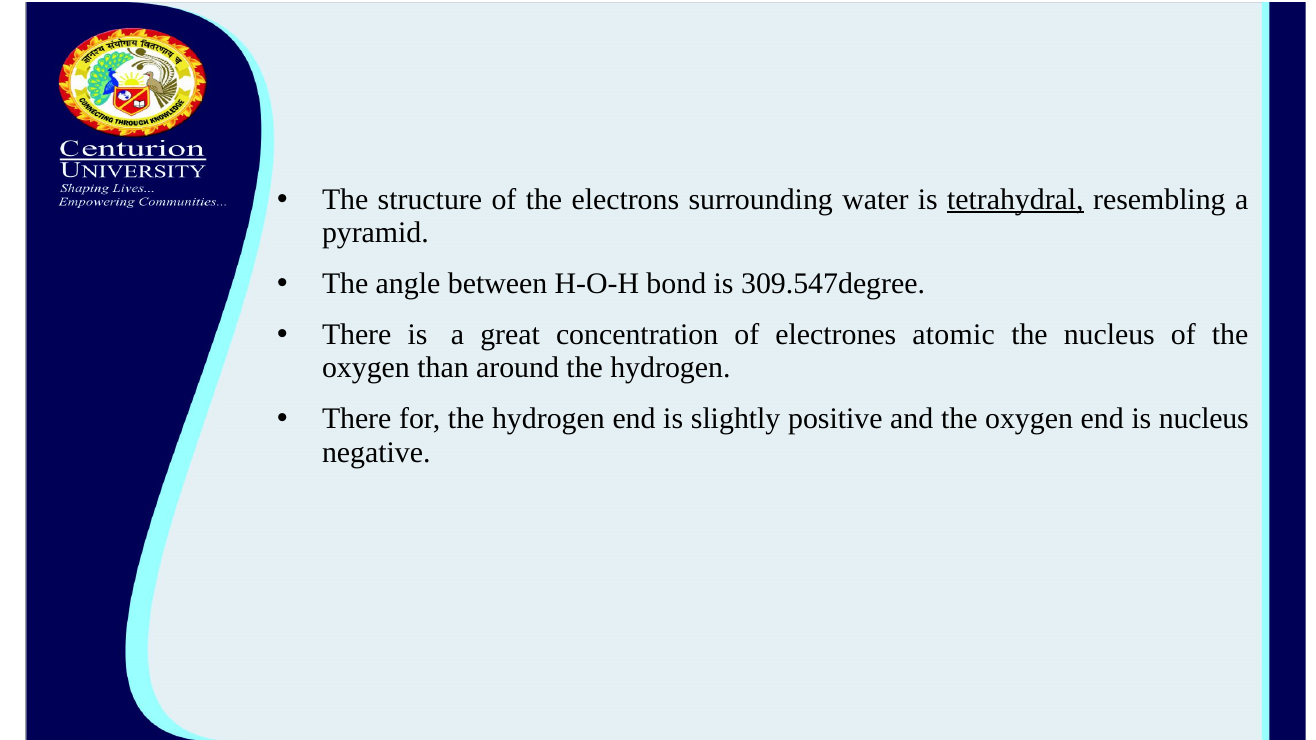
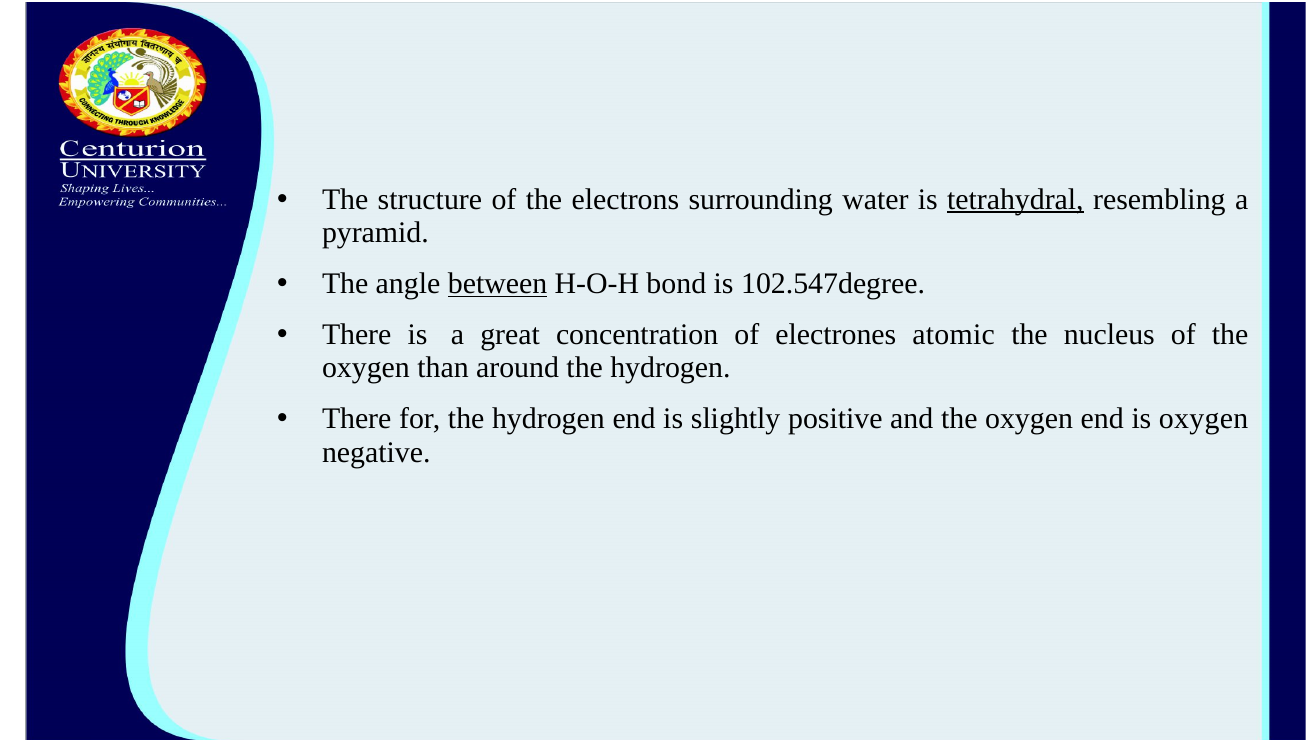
between underline: none -> present (498, 284)
309.547degree: 309.547degree -> 102.547degree (833, 284)
is nucleus: nucleus -> oxygen (1204, 419)
